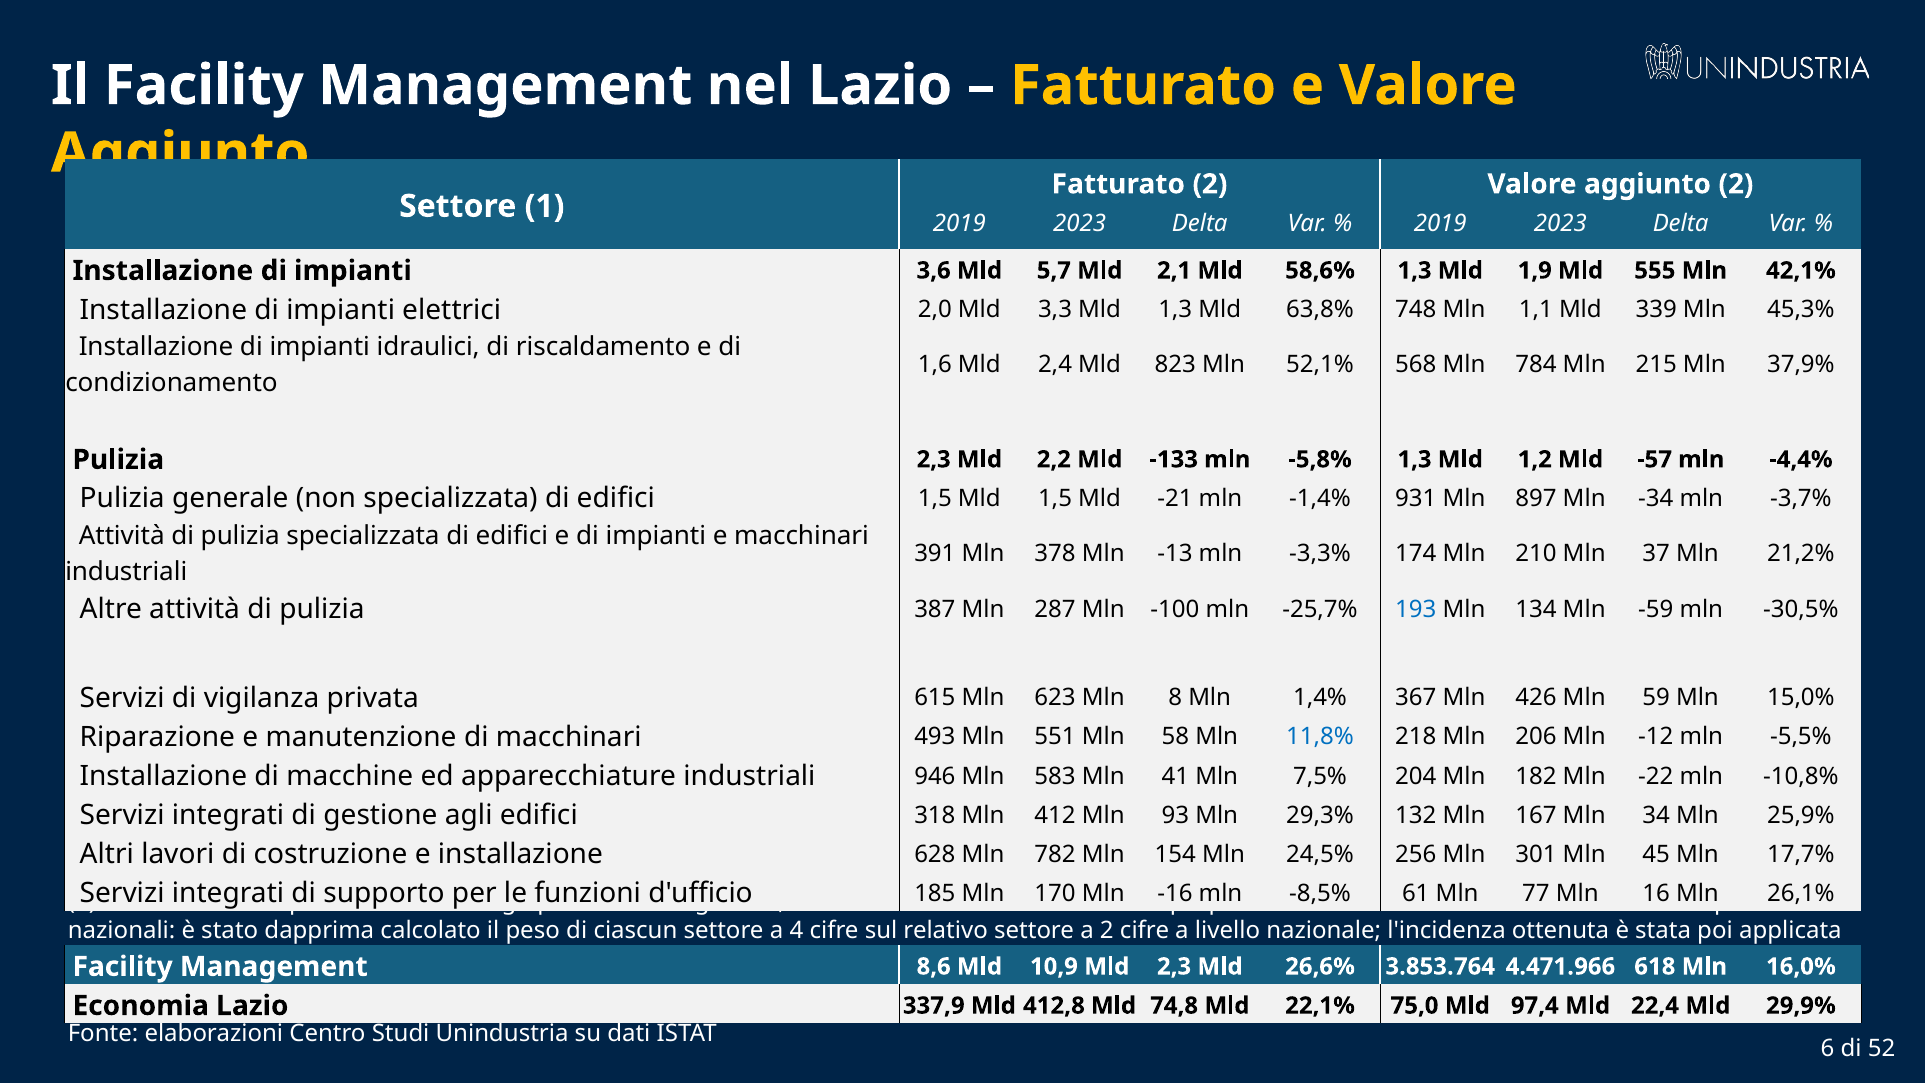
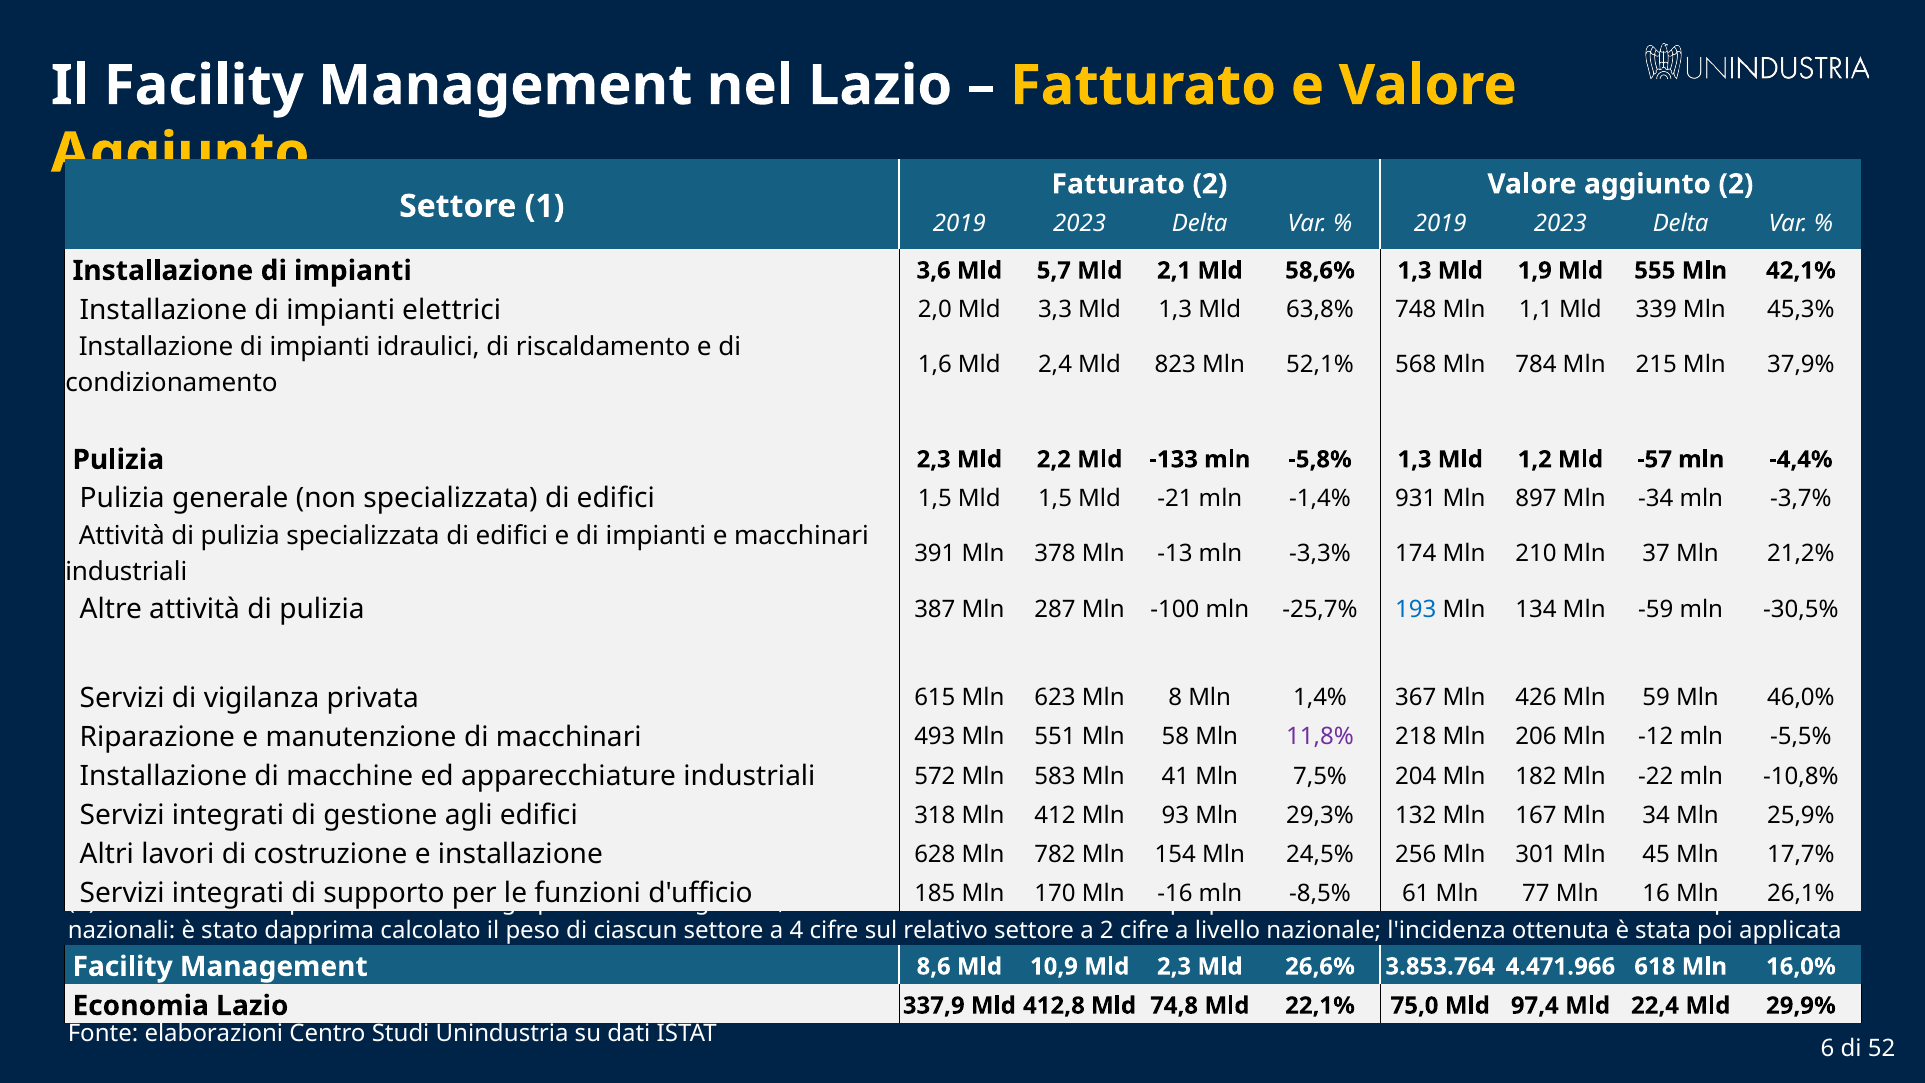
15,0%: 15,0% -> 46,0% (1801, 698)
11,8% colour: blue -> purple (1320, 737)
946: 946 -> 572 (935, 776)
